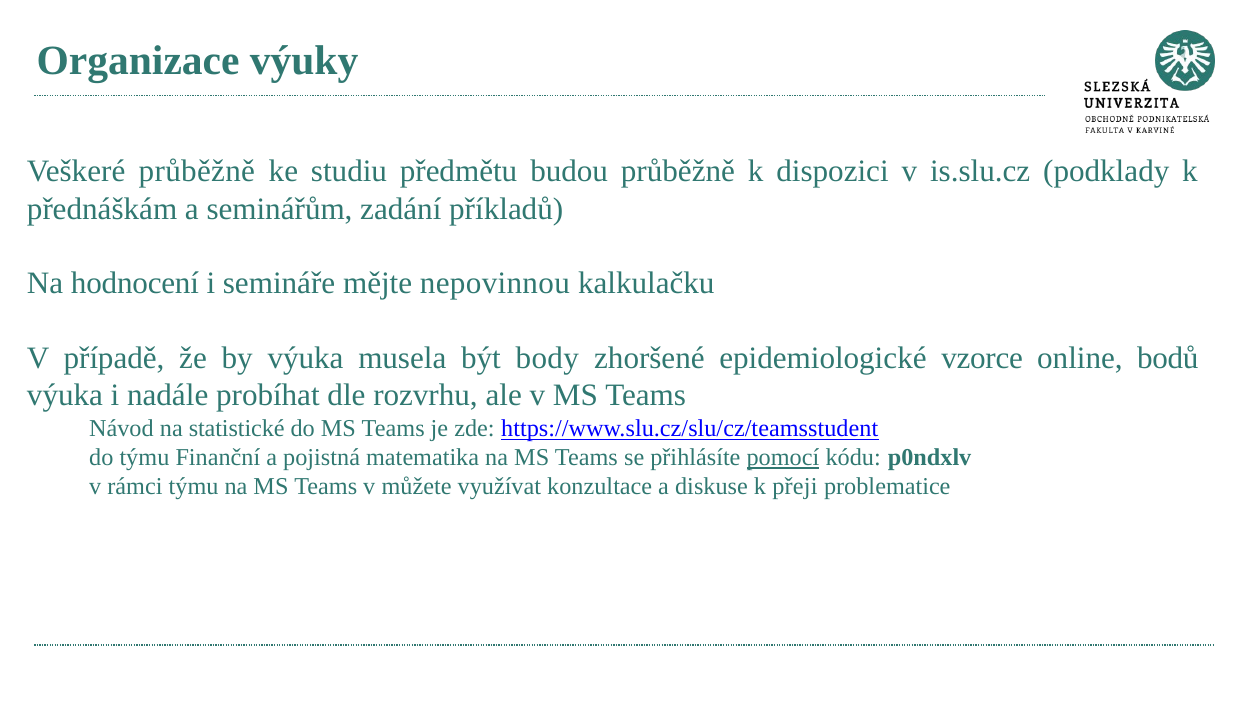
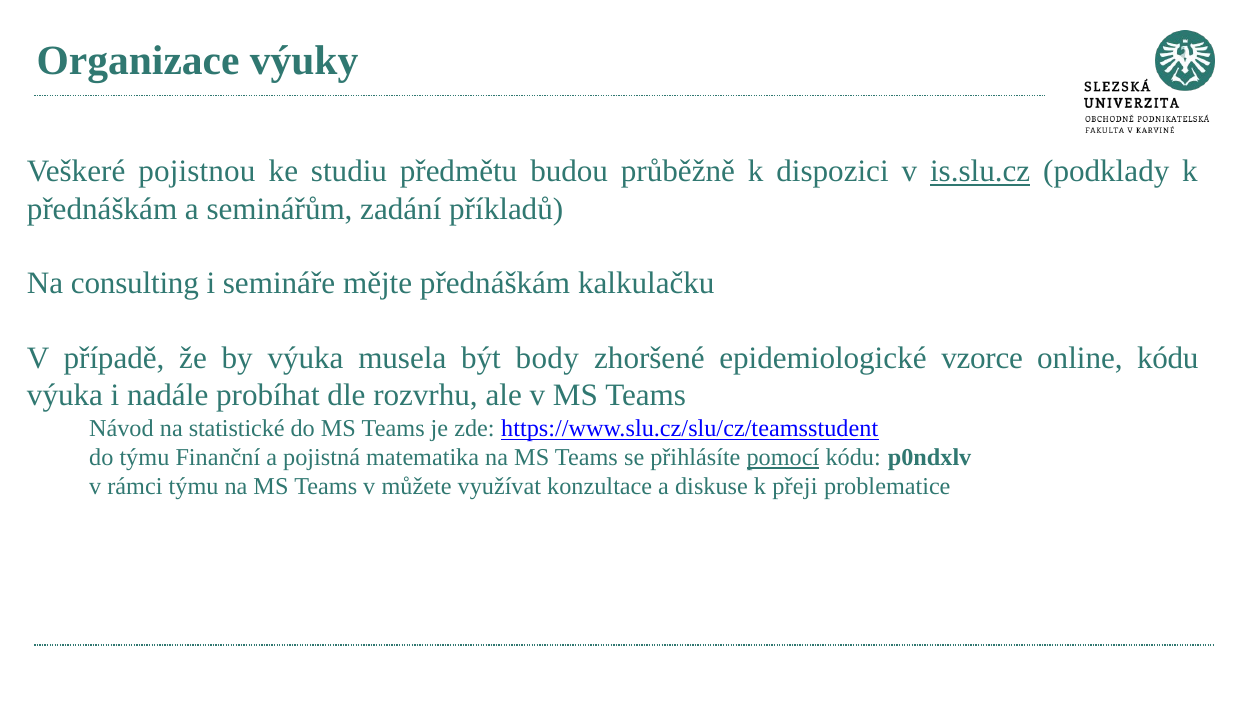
Veškeré průběžně: průběžně -> pojistnou (197, 171)
is.slu.cz underline: none -> present (980, 171)
hodnocení: hodnocení -> consulting (135, 284)
mějte nepovinnou: nepovinnou -> přednáškám (495, 284)
online bodů: bodů -> kódu (1168, 358)
